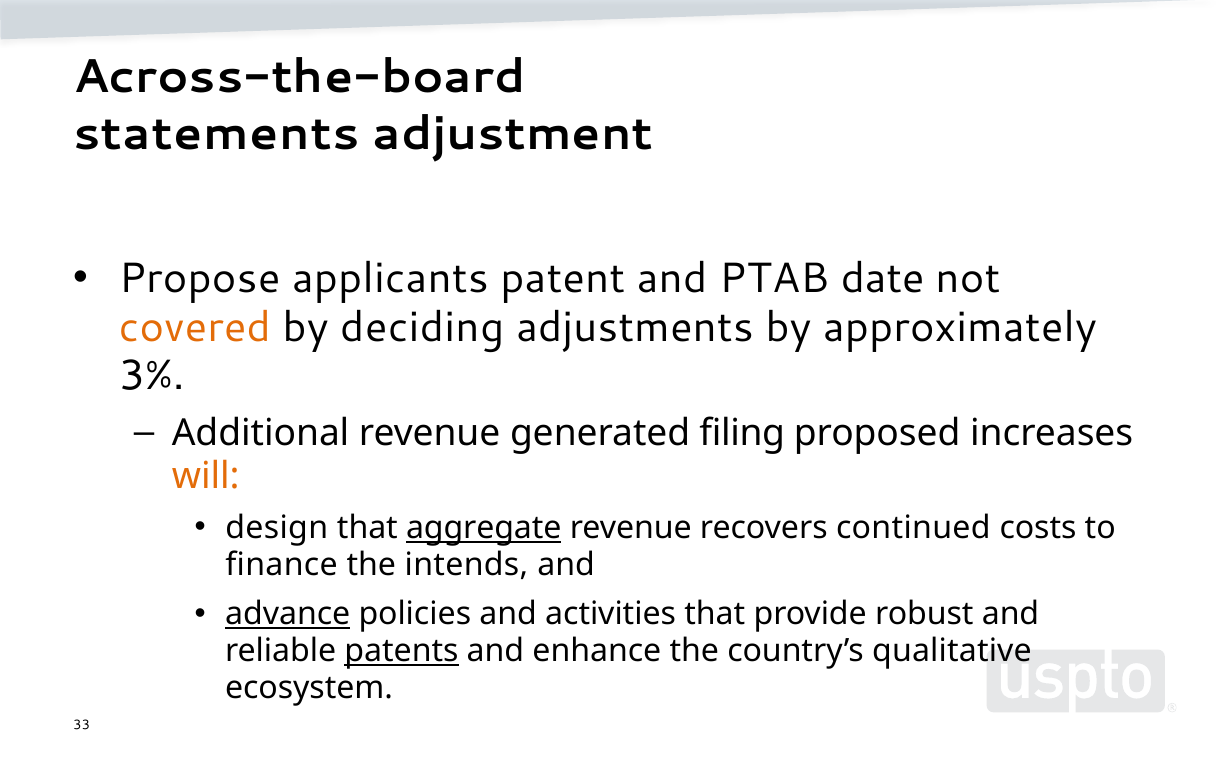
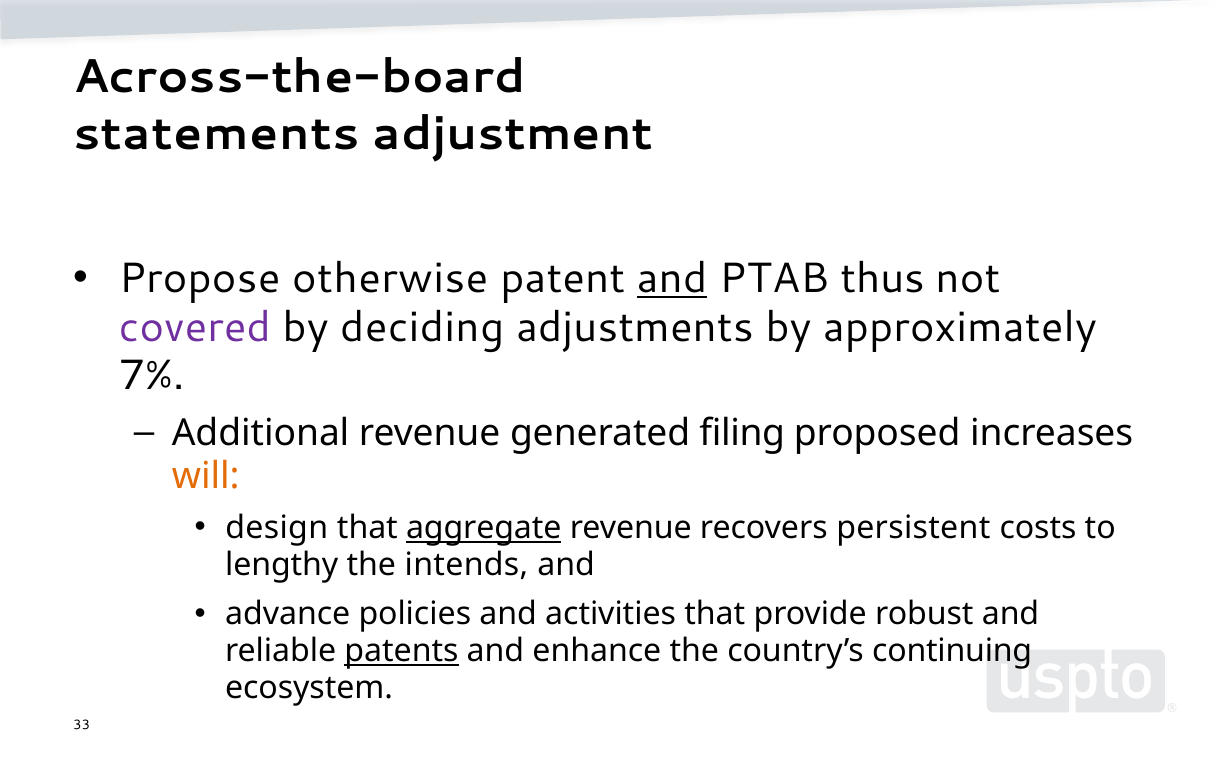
applicants: applicants -> otherwise (390, 279)
and underline: none -> present (672, 279)
date: date -> thus (883, 279)
covered colour: orange -> purple (195, 327)
3%: 3% -> 7% (152, 376)
continued: continued -> persistent (913, 528)
finance: finance -> lengthy (282, 565)
advance underline: present -> none (288, 614)
qualitative: qualitative -> continuing (952, 651)
